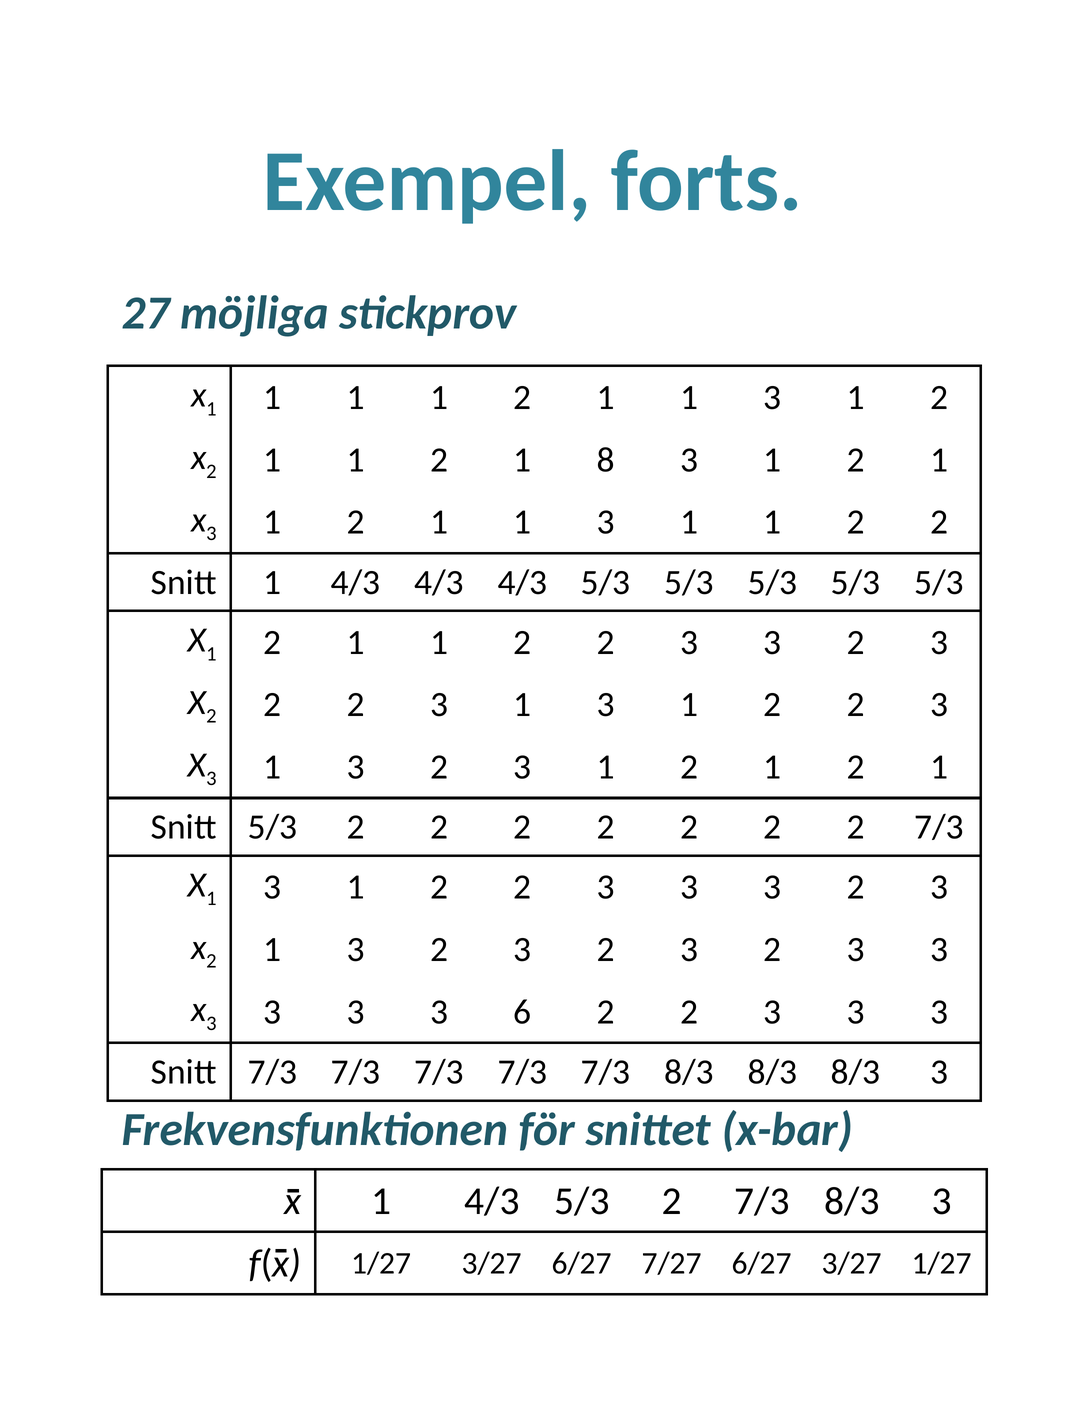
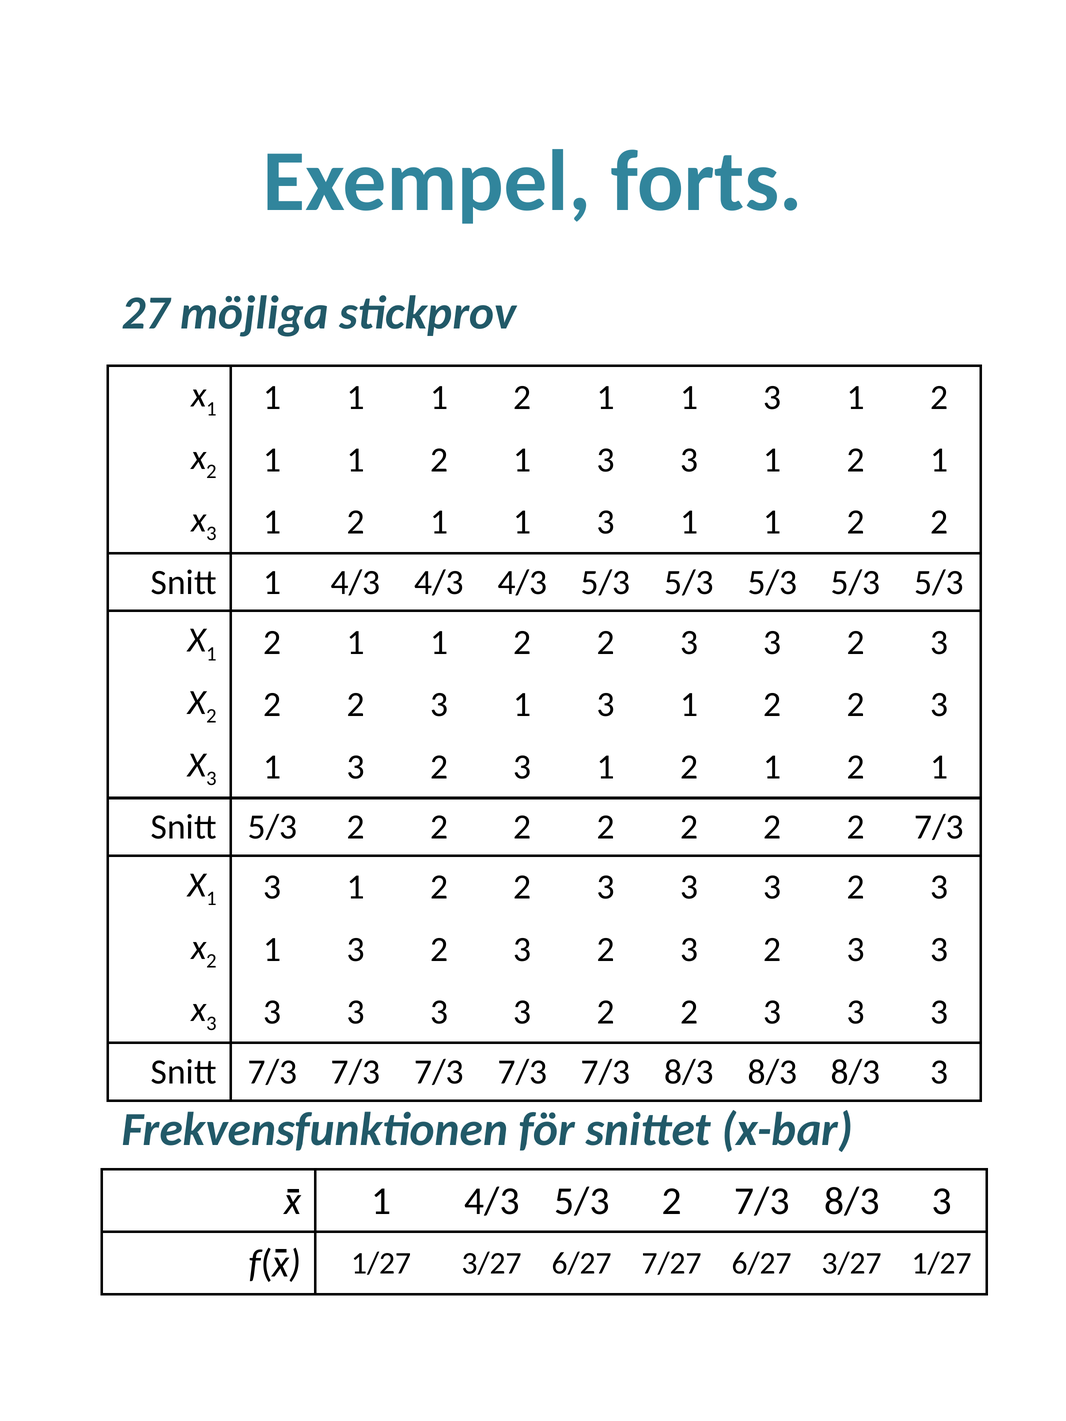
1 2 1 8: 8 -> 3 (606, 460)
6: 6 -> 3 (522, 1012)
